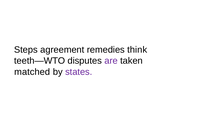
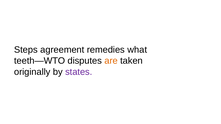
think: think -> what (137, 50)
are colour: purple -> orange (111, 61)
matched: matched -> originally (32, 72)
